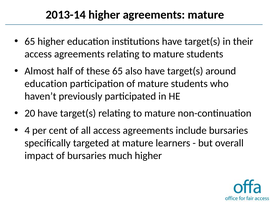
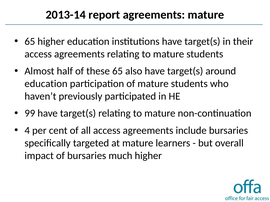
2013-14 higher: higher -> report (104, 15)
20: 20 -> 99 (30, 114)
